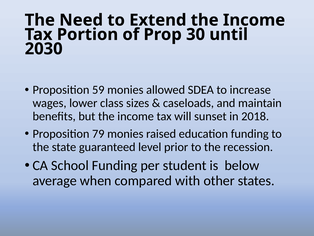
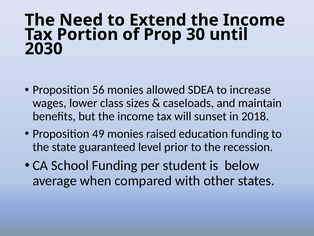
59: 59 -> 56 (98, 90)
79: 79 -> 49 (98, 134)
